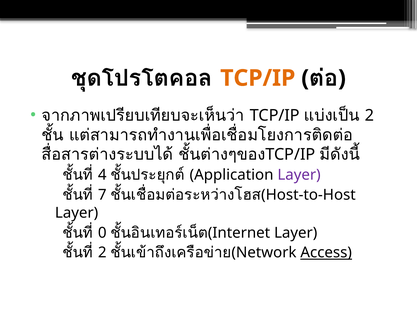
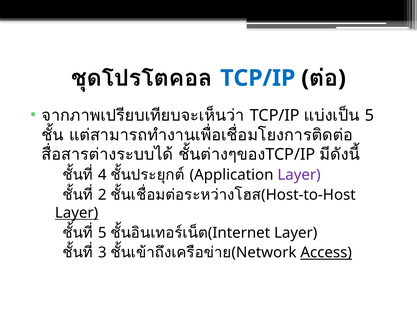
TCP/IP colour: orange -> blue (258, 78)
2: 2 -> 5 (370, 115)
7: 7 -> 2 (102, 195)
Layer underline: none -> present (77, 213)
0: 0 -> 5 (102, 233)
2: 2 -> 3 (102, 252)
